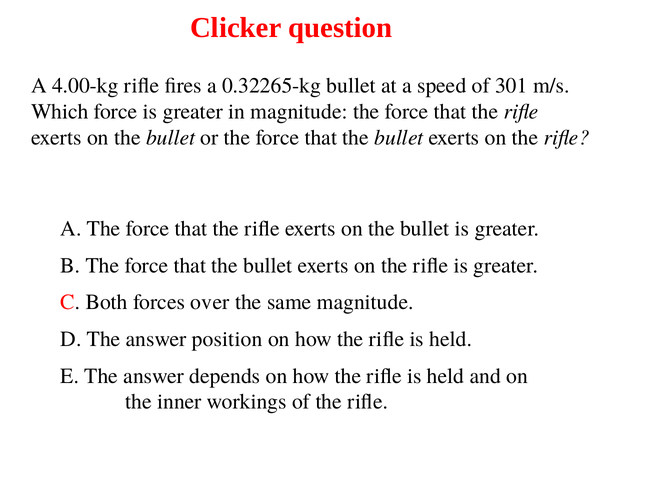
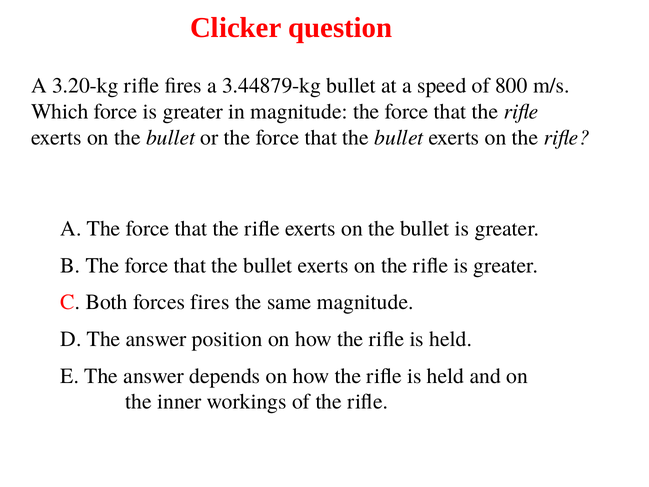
4.00-kg: 4.00-kg -> 3.20-kg (85, 85)
0.32265-kg: 0.32265-kg -> 3.44879-kg (272, 85)
301: 301 -> 800 (511, 85)
forces over: over -> fires (210, 302)
